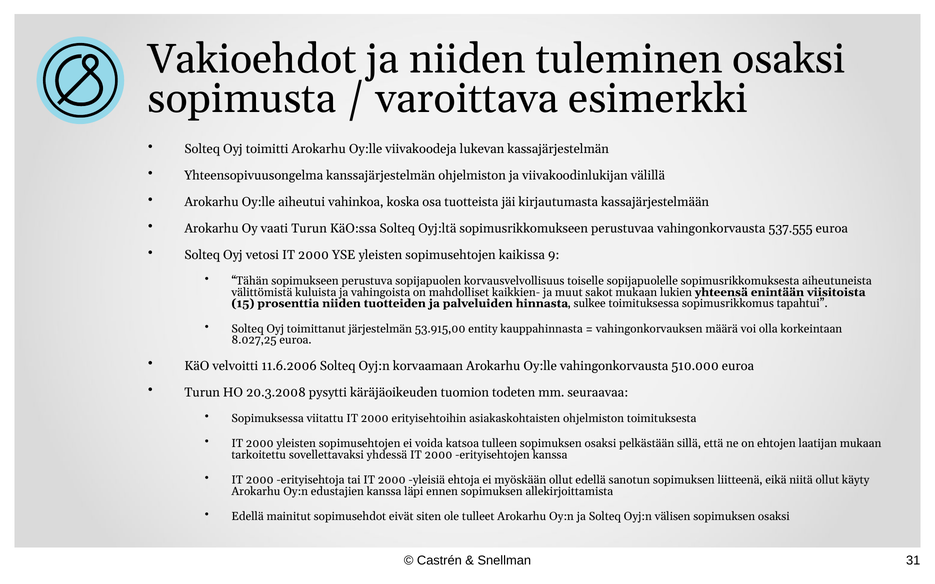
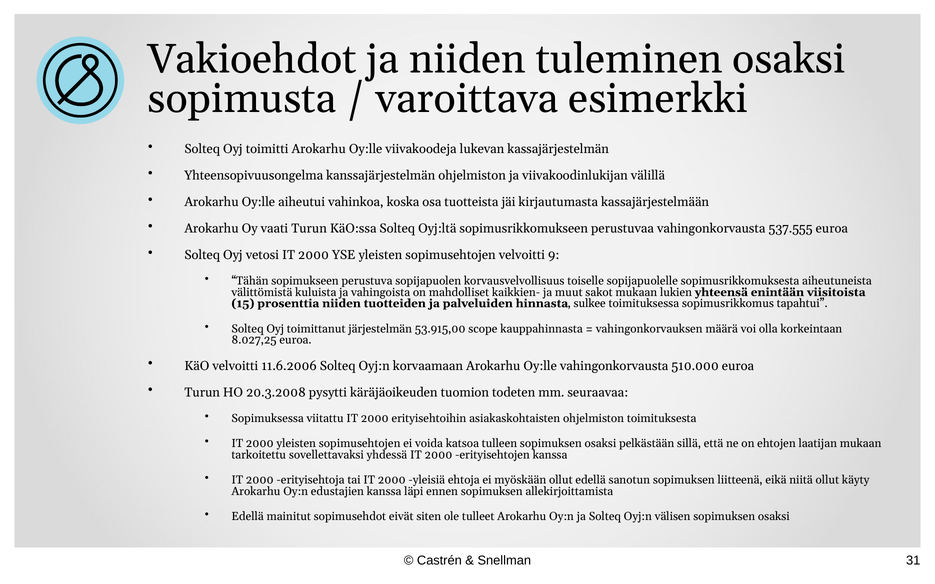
sopimusehtojen kaikissa: kaikissa -> velvoitti (522, 255)
entity: entity -> scope (483, 329)
